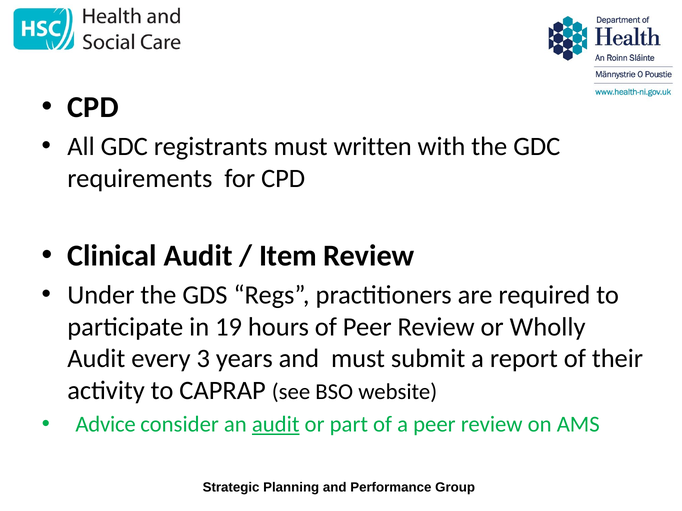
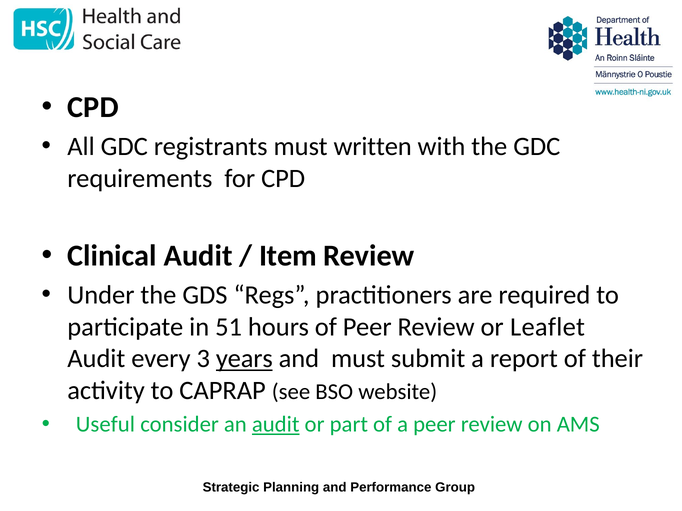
19: 19 -> 51 (229, 327)
Wholly: Wholly -> Leaflet (548, 327)
years underline: none -> present (244, 359)
Advice: Advice -> Useful (105, 425)
